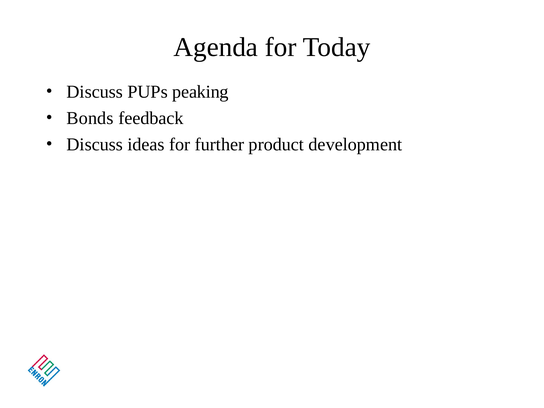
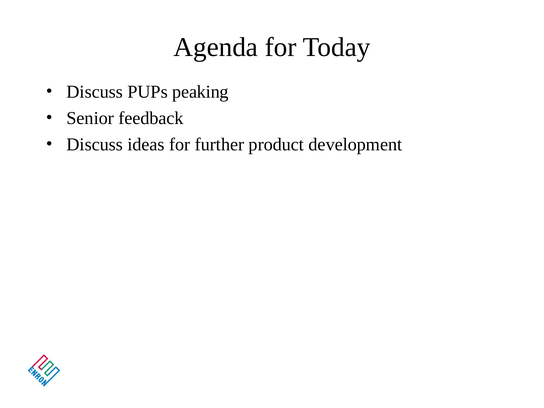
Bonds: Bonds -> Senior (90, 118)
